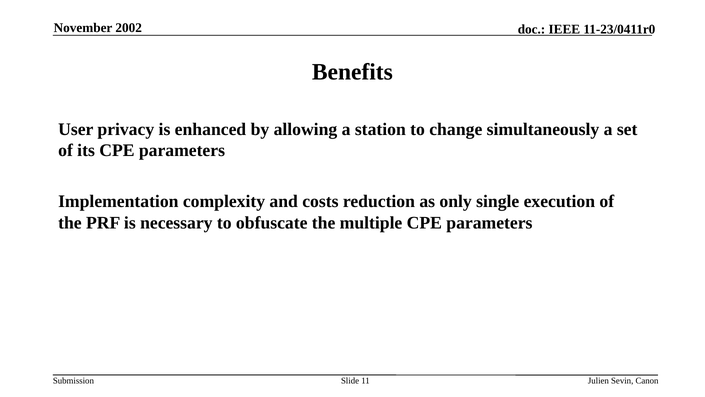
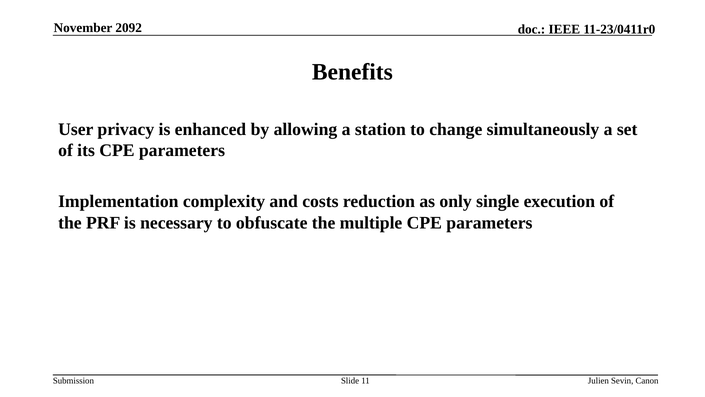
2002: 2002 -> 2092 (129, 28)
